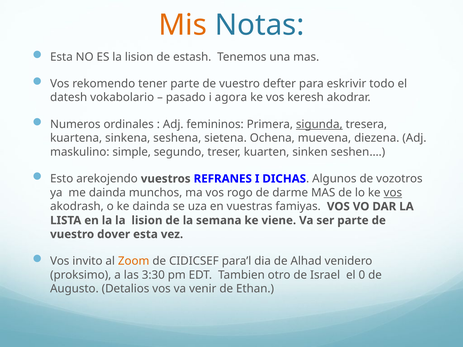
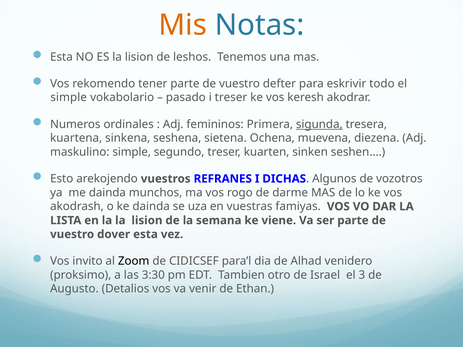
estash: estash -> leshos (192, 57)
datesh: datesh -> simple (69, 98)
i agora: agora -> treser (231, 98)
vos underline: present -> none (393, 193)
Zoom colour: orange -> black (134, 261)
0: 0 -> 3 (362, 275)
